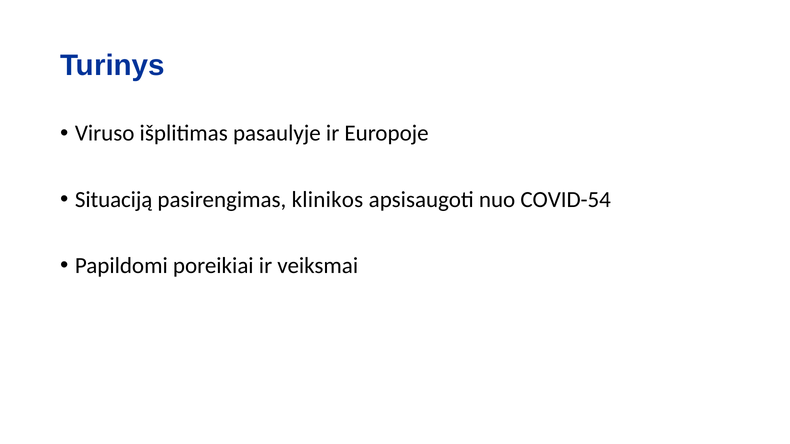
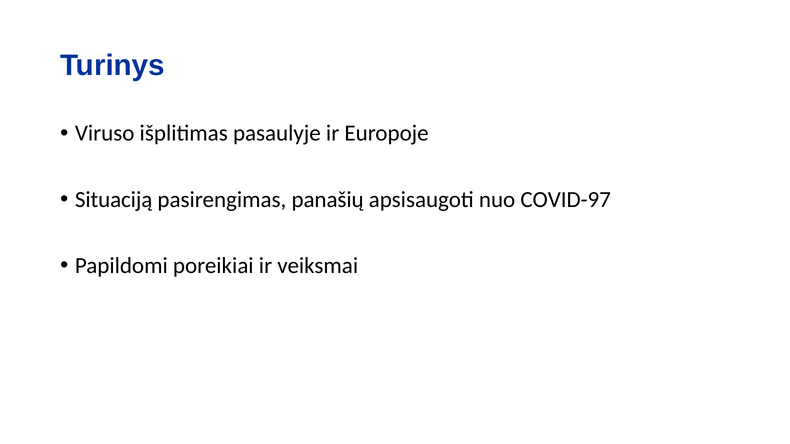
klinikos: klinikos -> panašių (328, 200)
COVID-54: COVID-54 -> COVID-97 (566, 200)
